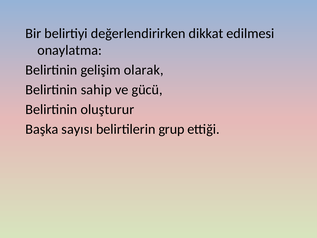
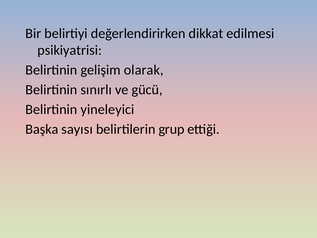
onaylatma: onaylatma -> psikiyatrisi (70, 50)
sahip: sahip -> sınırlı (96, 90)
oluşturur: oluşturur -> yineleyici (107, 109)
